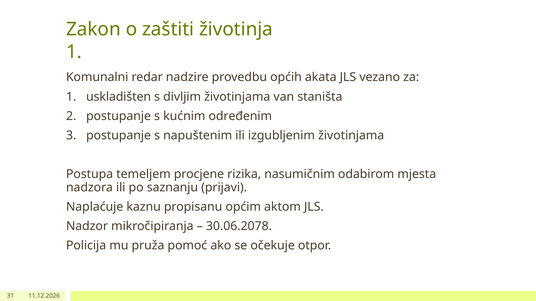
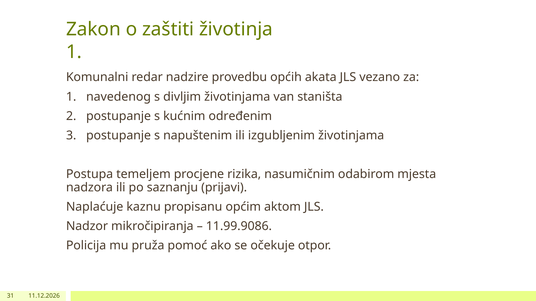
uskladišten: uskladišten -> navedenog (119, 97)
30.06.2078: 30.06.2078 -> 11.99.9086 (239, 226)
